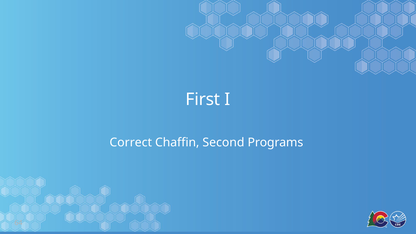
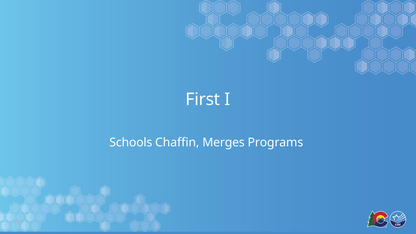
Correct: Correct -> Schools (131, 143)
Second: Second -> Merges (224, 143)
